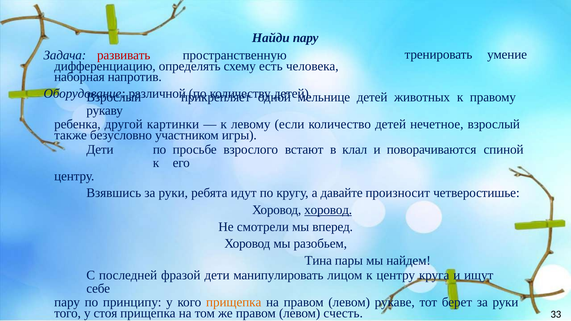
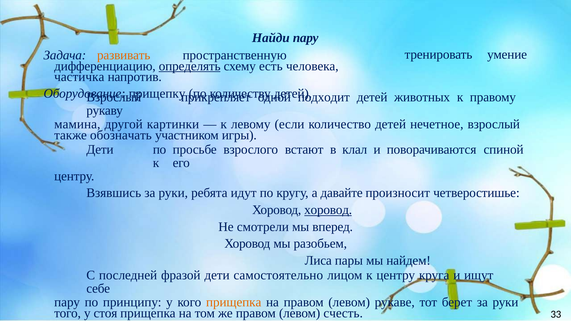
развивать colour: red -> orange (124, 55)
определять underline: none -> present (190, 66)
наборная: наборная -> частичка (79, 77)
различной: различной -> прищепку (157, 94)
мельнице: мельнице -> подходит (324, 97)
ребенка: ребенка -> мамина (77, 124)
безусловно: безусловно -> обозначать (121, 135)
Тина: Тина -> Лиса (318, 261)
манипулировать: манипулировать -> самостоятельно (278, 275)
